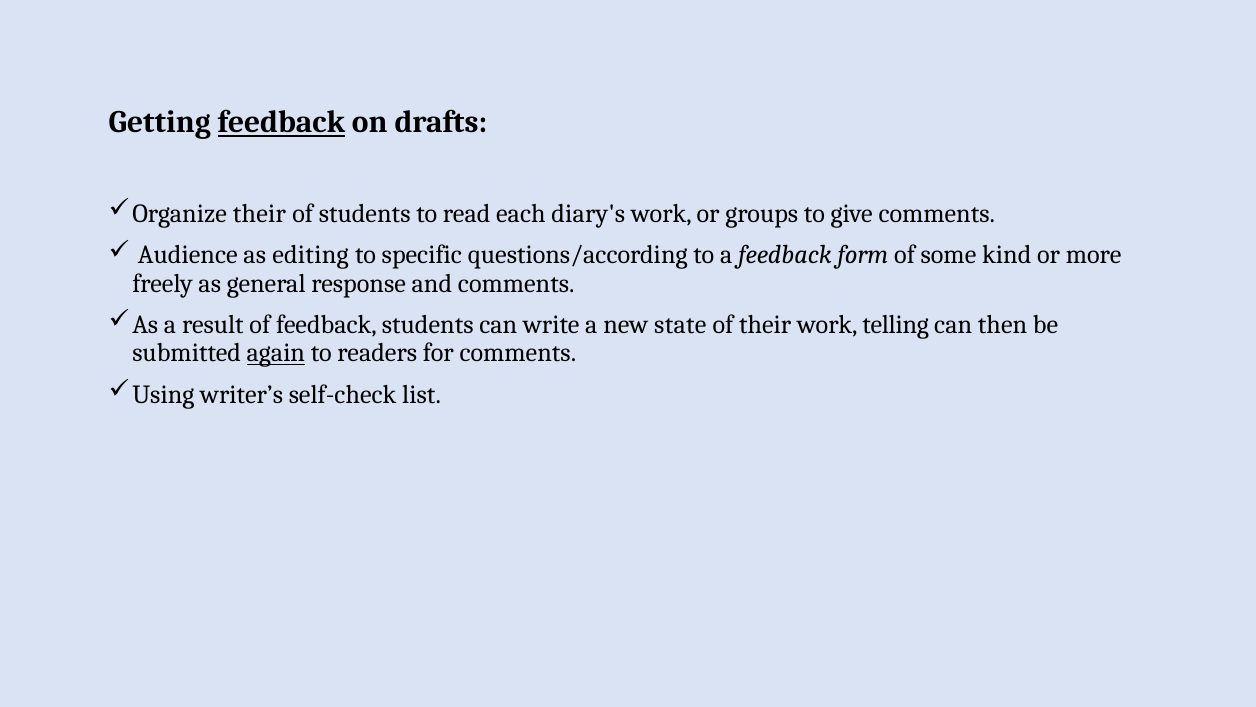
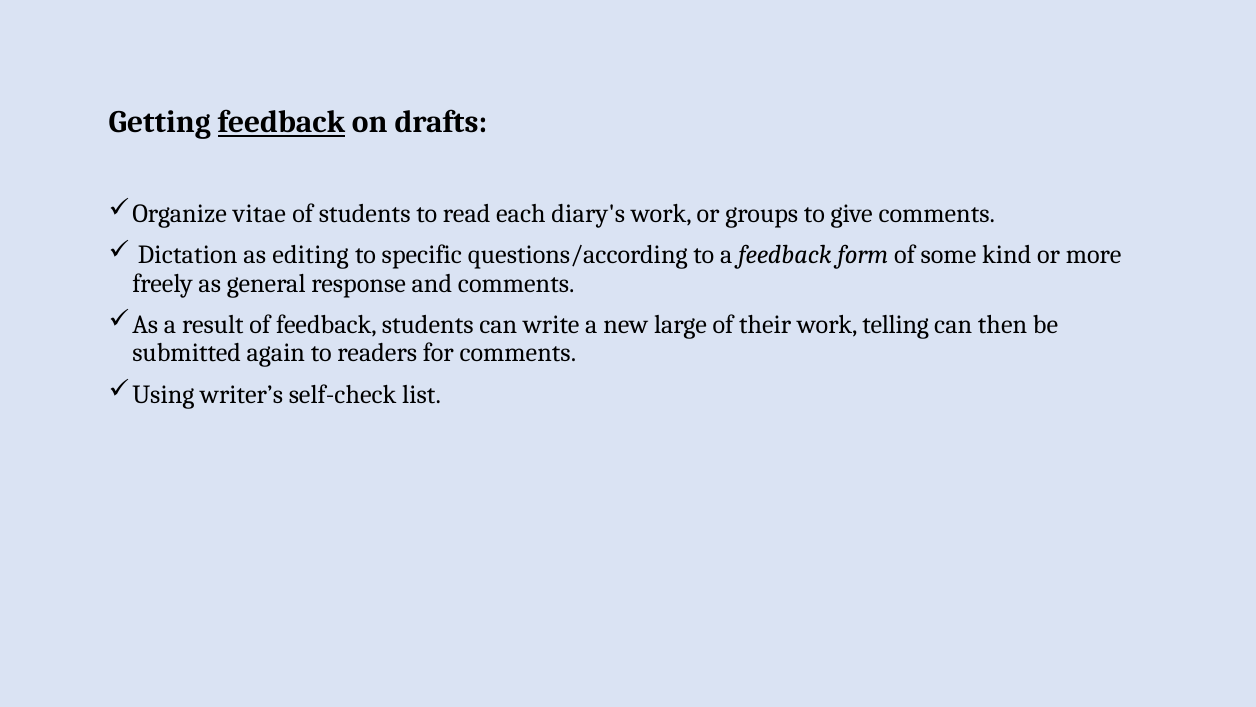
their: their -> vitae (259, 214)
Audience: Audience -> Dictation (188, 255)
state: state -> large (681, 325)
again underline: present -> none (276, 353)
